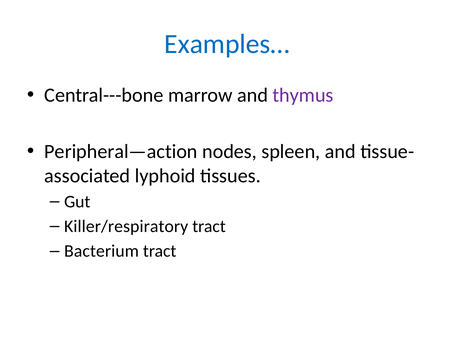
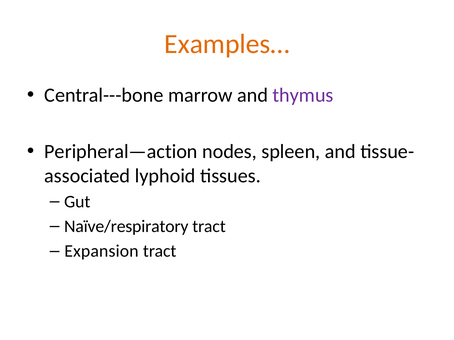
Examples… colour: blue -> orange (227, 44)
Killer/respiratory: Killer/respiratory -> Naïve/respiratory (126, 227)
Bacterium: Bacterium -> Expansion (101, 252)
